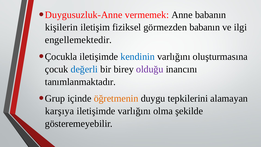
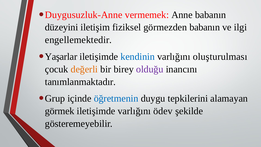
kişilerin: kişilerin -> düzeyini (62, 27)
Çocukla: Çocukla -> Yaşarlar (61, 57)
oluşturmasına: oluşturmasına -> oluşturulması (220, 57)
değerli colour: blue -> orange (84, 69)
öğretmenin colour: orange -> blue (116, 98)
karşıya: karşıya -> görmek (60, 111)
olma: olma -> ödev (163, 111)
